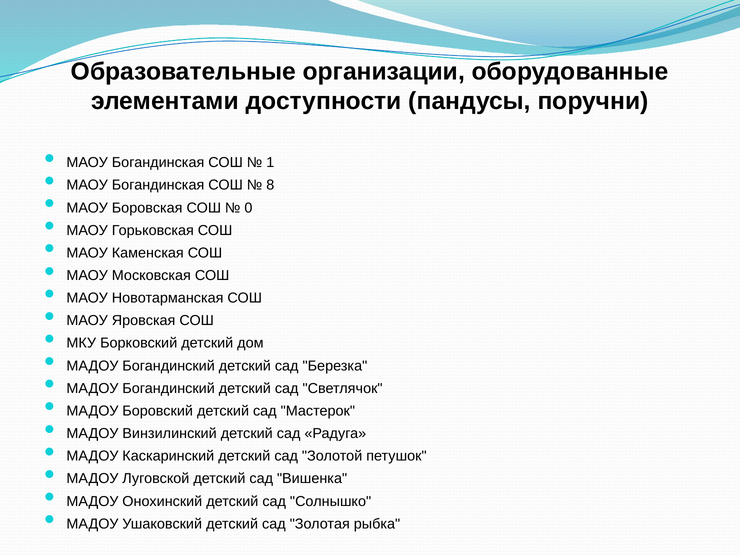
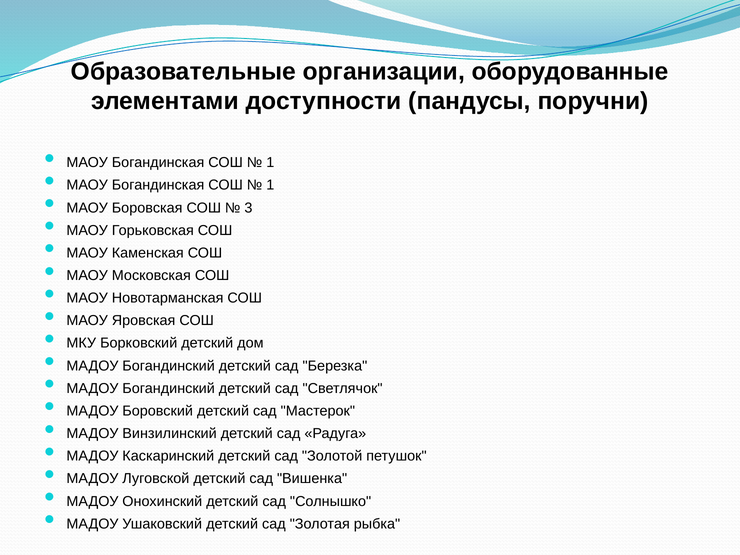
8: 8 -> 1 (270, 185)
0: 0 -> 3 (248, 208)
